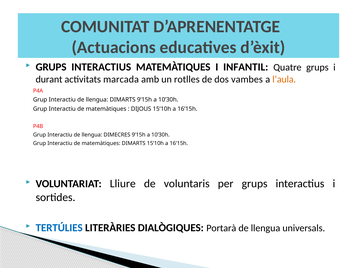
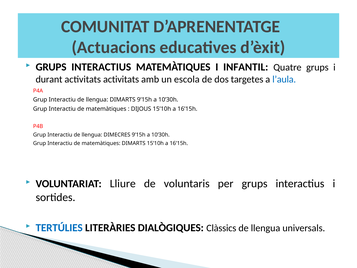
activitats marcada: marcada -> activitats (121, 79)
rotlles: rotlles -> escola (187, 79)
vambes: vambes -> targetes (247, 79)
l’aula colour: orange -> blue (284, 79)
Portarà: Portarà -> Clàssics (221, 228)
